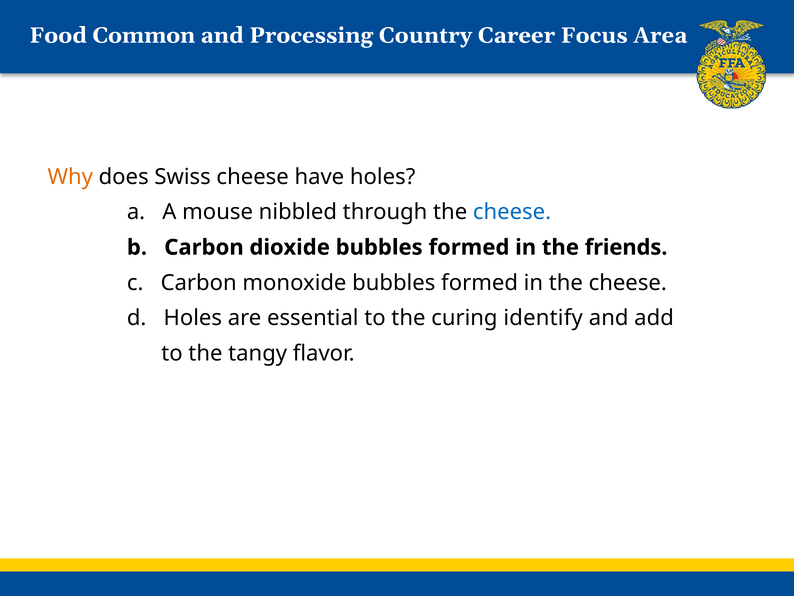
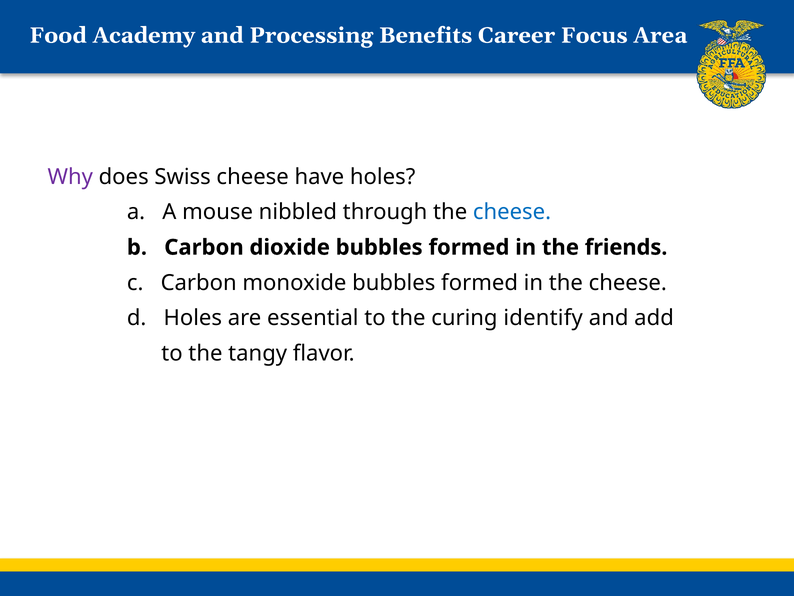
Common: Common -> Academy (144, 35)
Country: Country -> Benefits (426, 35)
Why colour: orange -> purple (70, 177)
